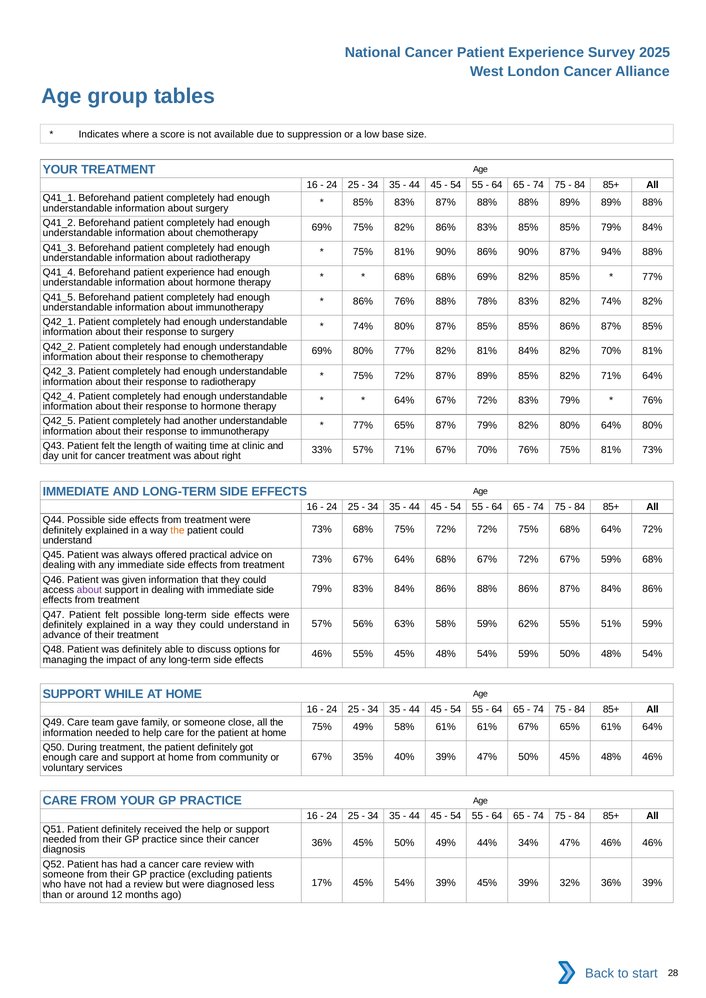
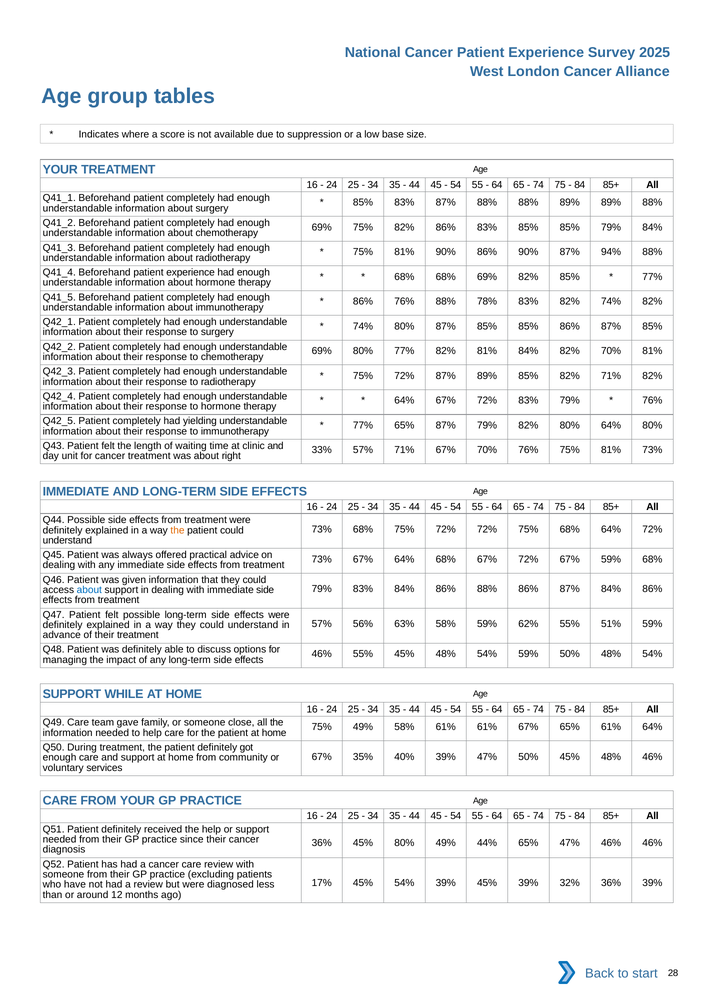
71% 64%: 64% -> 82% (652, 376)
another: another -> yielding (200, 421)
about colour: purple -> blue (89, 591)
45% 50%: 50% -> 80% (404, 844)
44% 34%: 34% -> 65% (528, 844)
